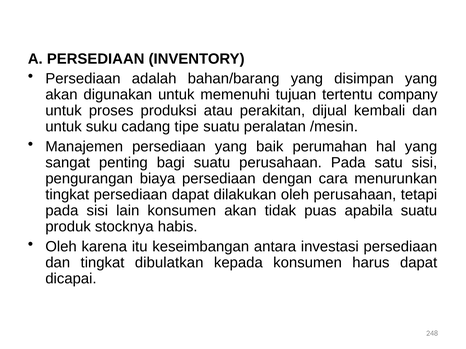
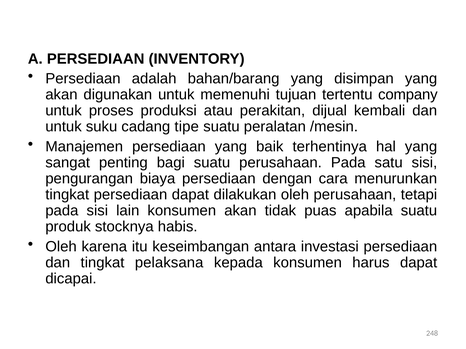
perumahan: perumahan -> terhentinya (330, 147)
dibulatkan: dibulatkan -> pelaksana (169, 263)
